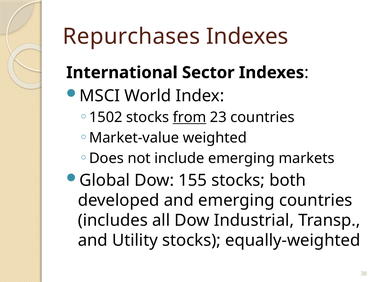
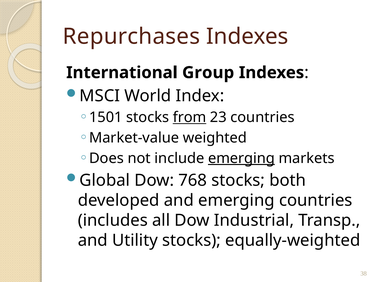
Sector: Sector -> Group (208, 73)
1502: 1502 -> 1501 (106, 117)
emerging underline: none -> present (241, 158)
155: 155 -> 768 (193, 180)
